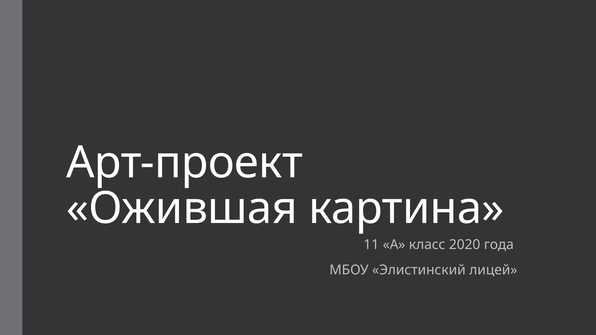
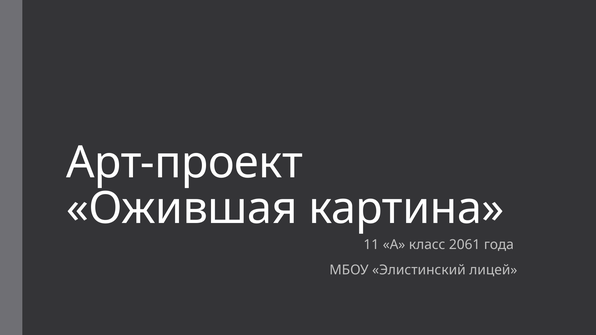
2020: 2020 -> 2061 (465, 245)
